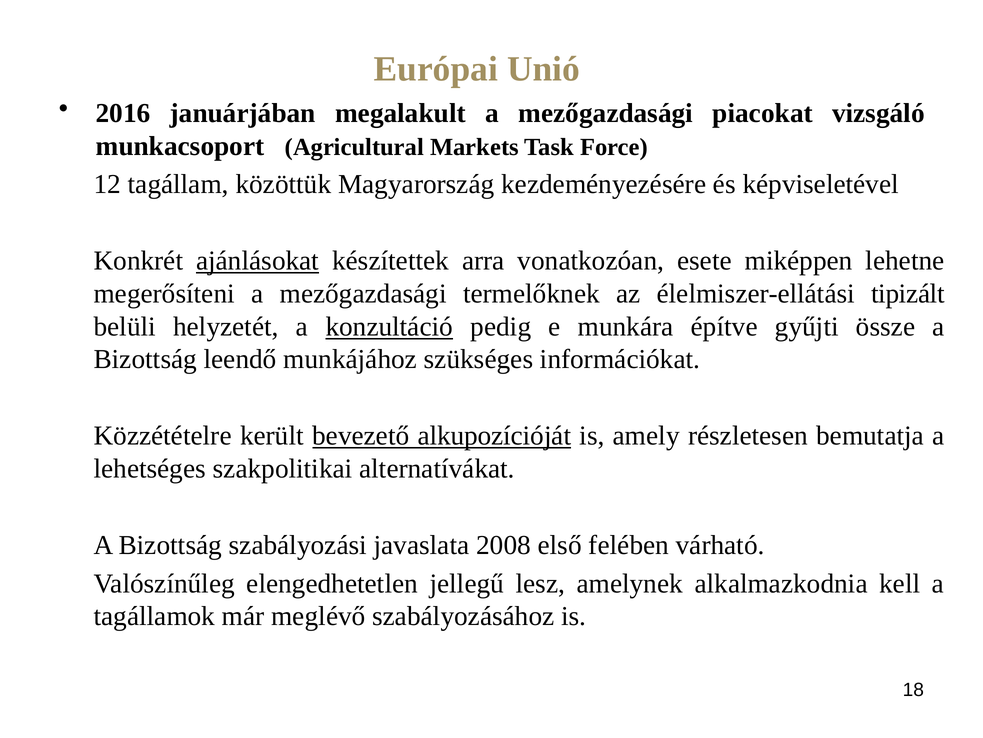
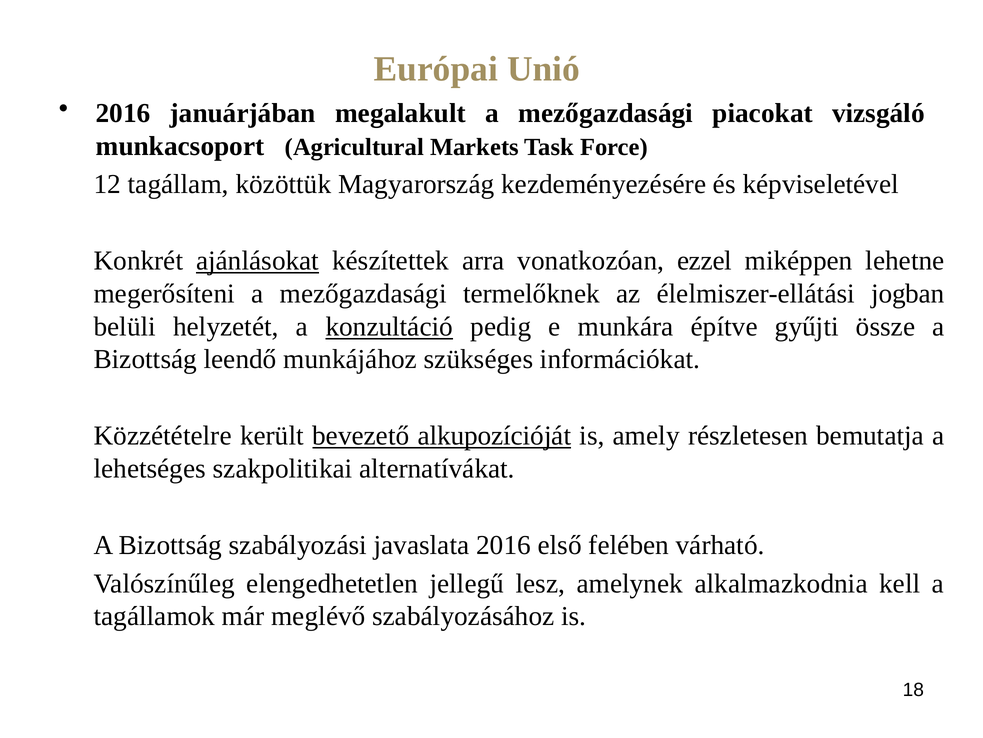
esete: esete -> ezzel (705, 261)
tipizált: tipizált -> jogban (908, 293)
javaslata 2008: 2008 -> 2016 (504, 545)
